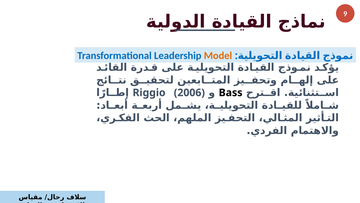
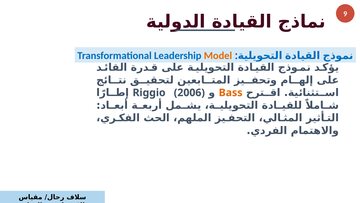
Bass colour: black -> orange (231, 92)
